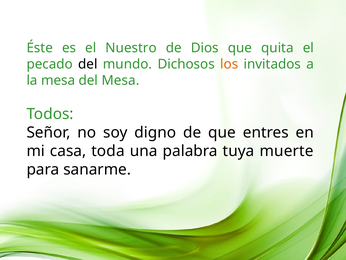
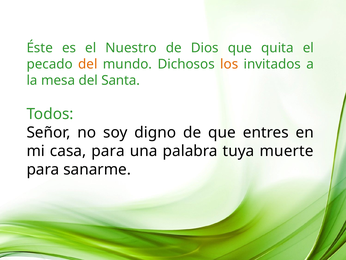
del colour: black -> orange (88, 64)
del Mesa: Mesa -> Santa (121, 80)
casa toda: toda -> para (108, 151)
